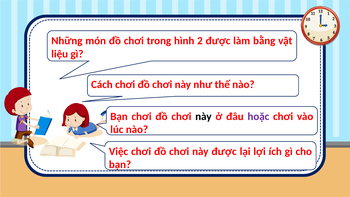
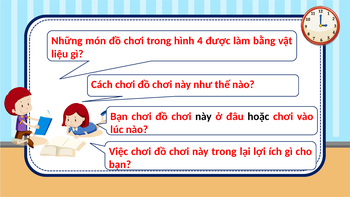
2: 2 -> 4 (200, 41)
hoặc colour: purple -> black (258, 116)
này được: được -> trong (224, 151)
